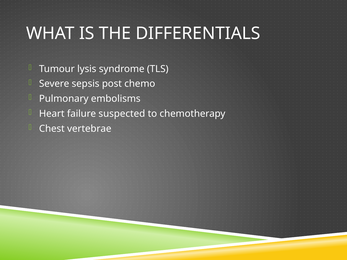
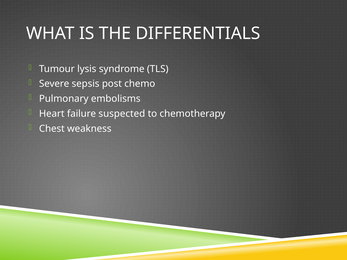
vertebrae: vertebrae -> weakness (89, 129)
